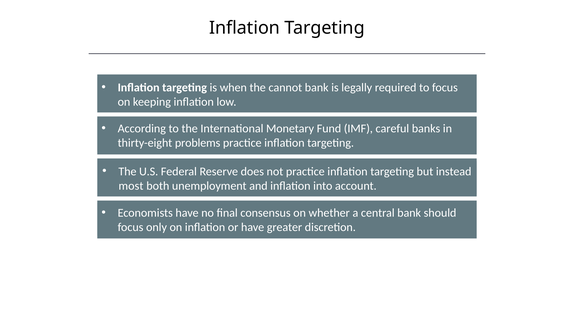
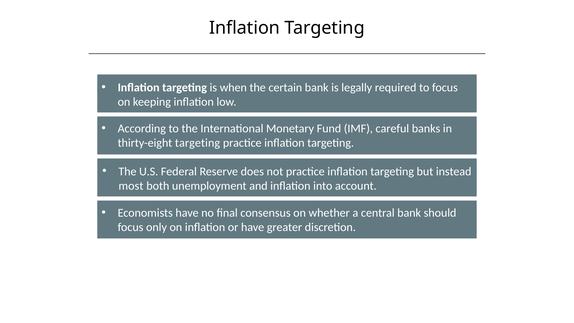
cannot: cannot -> certain (285, 88)
thirty-eight problems: problems -> targeting (198, 143)
